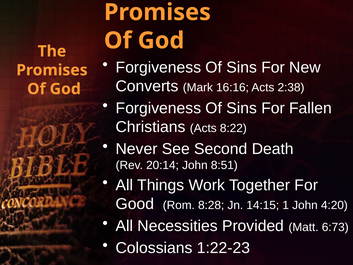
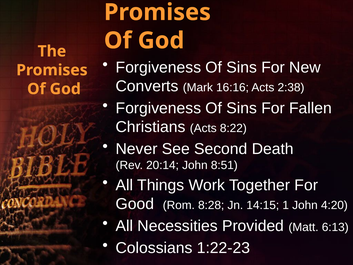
6:73: 6:73 -> 6:13 (335, 227)
